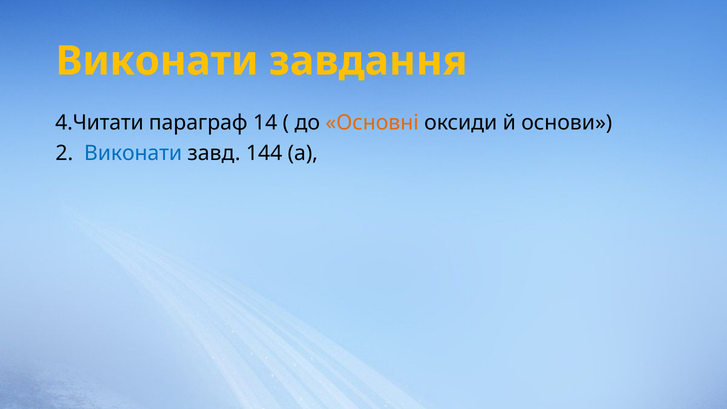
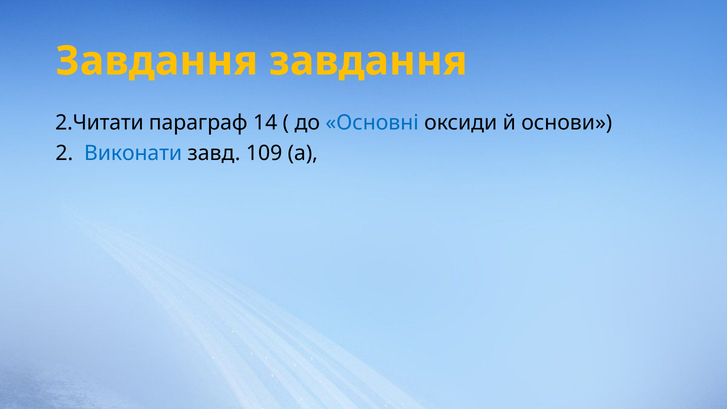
Виконати: Виконати -> Завдання (157, 61)
4.Читати: 4.Читати -> 2.Читати (99, 123)
Основні colour: orange -> blue (372, 123)
144: 144 -> 109 (264, 153)
